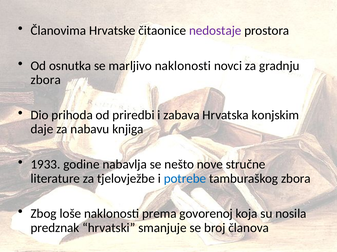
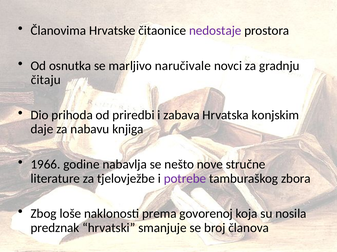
marljivo naklonosti: naklonosti -> naručivale (183, 66)
zbora: zbora -> čitaju (46, 80)
1933: 1933 -> 1966 (46, 165)
potrebe colour: blue -> purple (185, 179)
